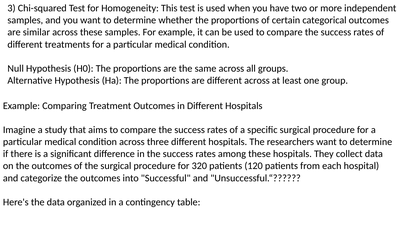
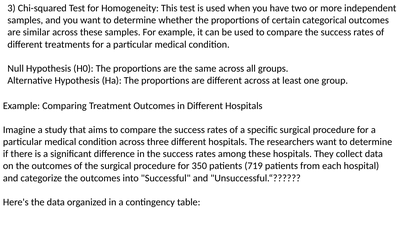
320: 320 -> 350 (199, 166)
120: 120 -> 719 (254, 166)
